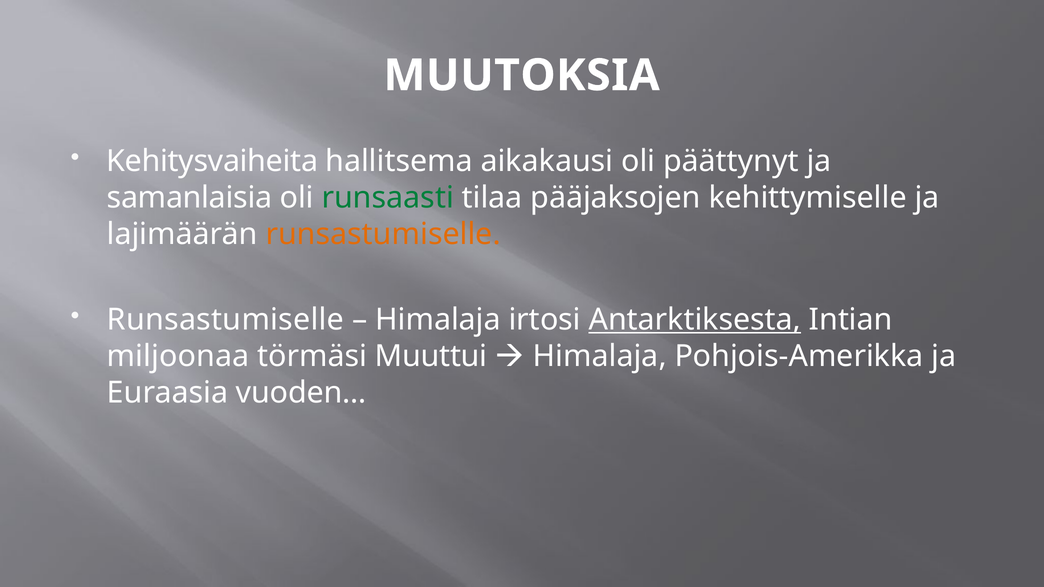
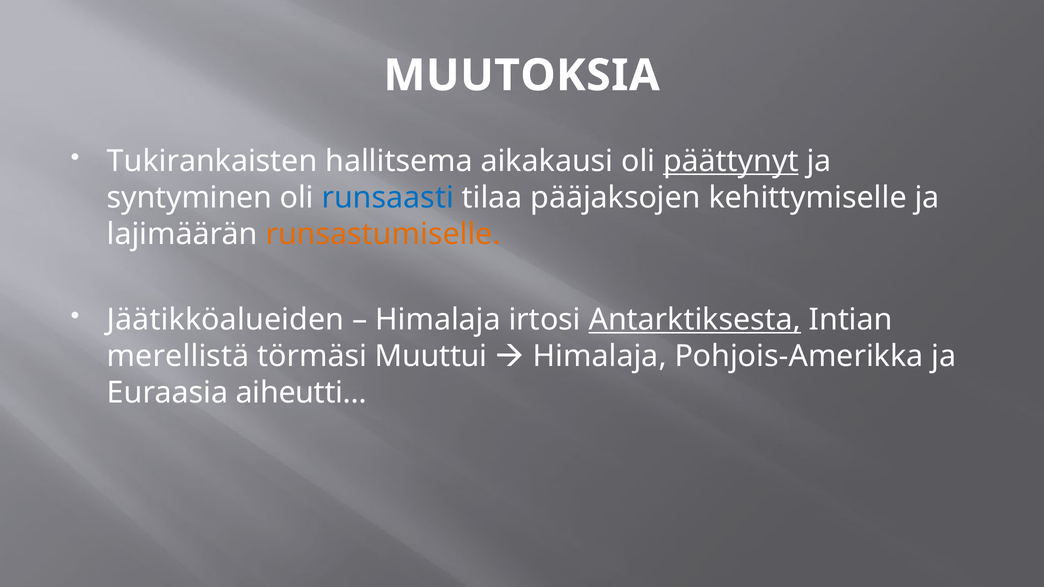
Kehitysvaiheita: Kehitysvaiheita -> Tukirankaisten (212, 161)
päättynyt underline: none -> present (731, 161)
samanlaisia: samanlaisia -> syntyminen (189, 198)
runsaasti colour: green -> blue (388, 198)
Runsastumiselle: Runsastumiselle -> Jäätikköalueiden (226, 320)
miljoonaa: miljoonaa -> merellistä (178, 356)
vuoden…: vuoden… -> aiheutti… (301, 393)
